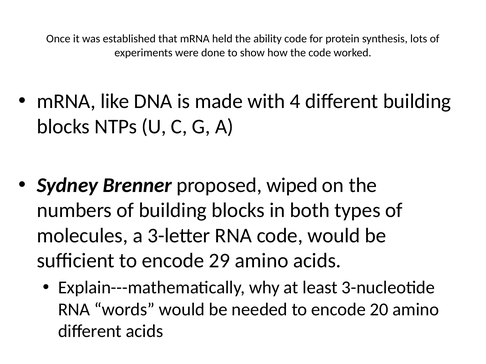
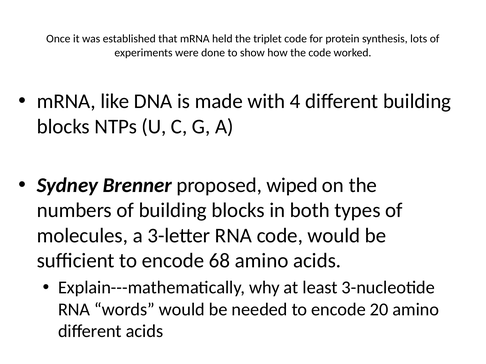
ability: ability -> triplet (268, 39)
29: 29 -> 68 (220, 261)
